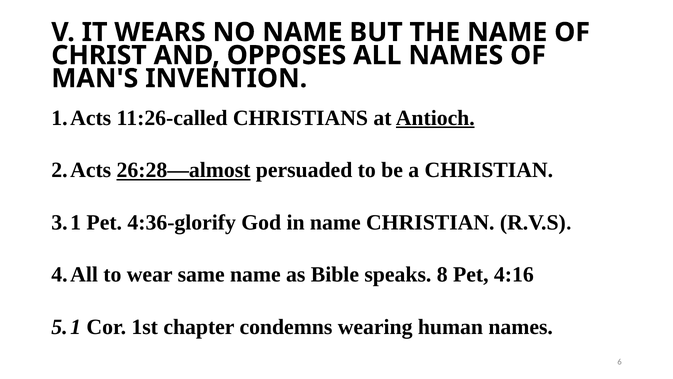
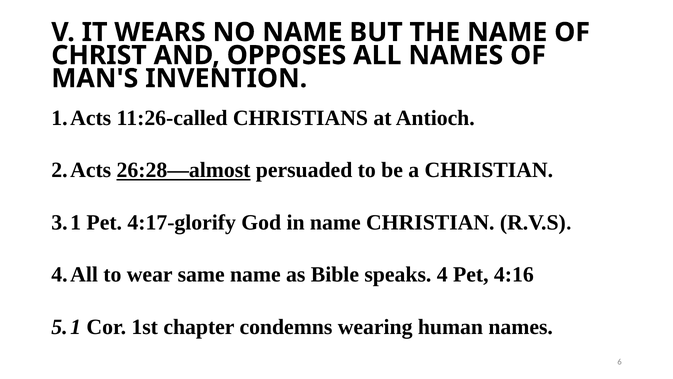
Antioch underline: present -> none (435, 118)
4:36-glorify: 4:36-glorify -> 4:17-glorify (182, 222)
8: 8 -> 4 (442, 274)
